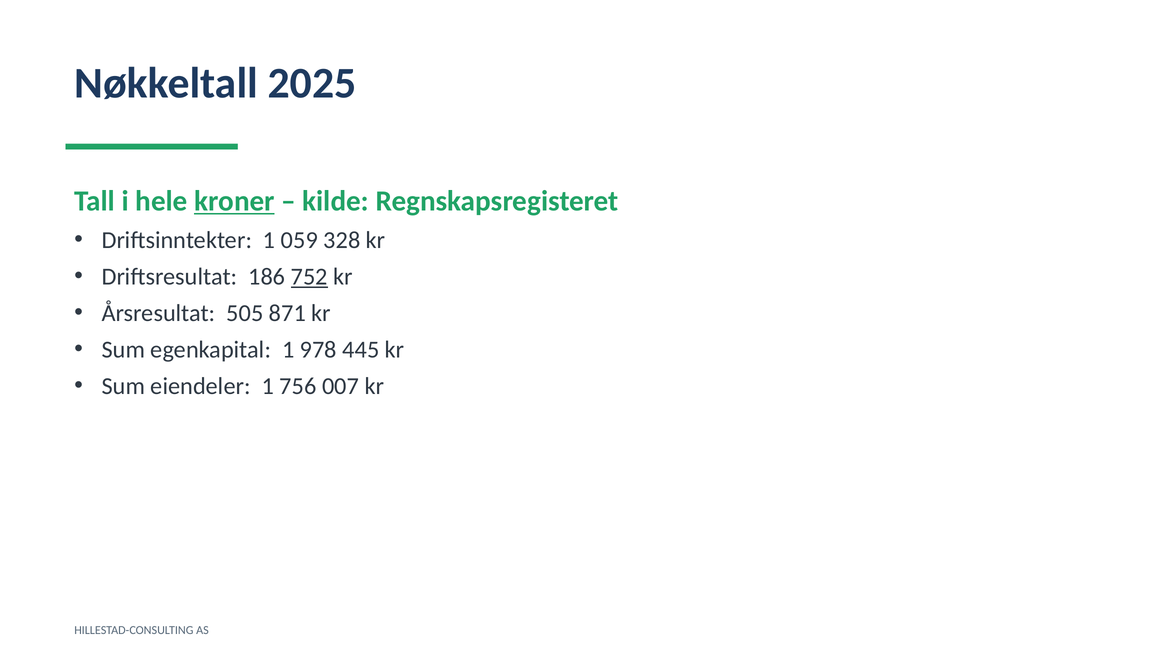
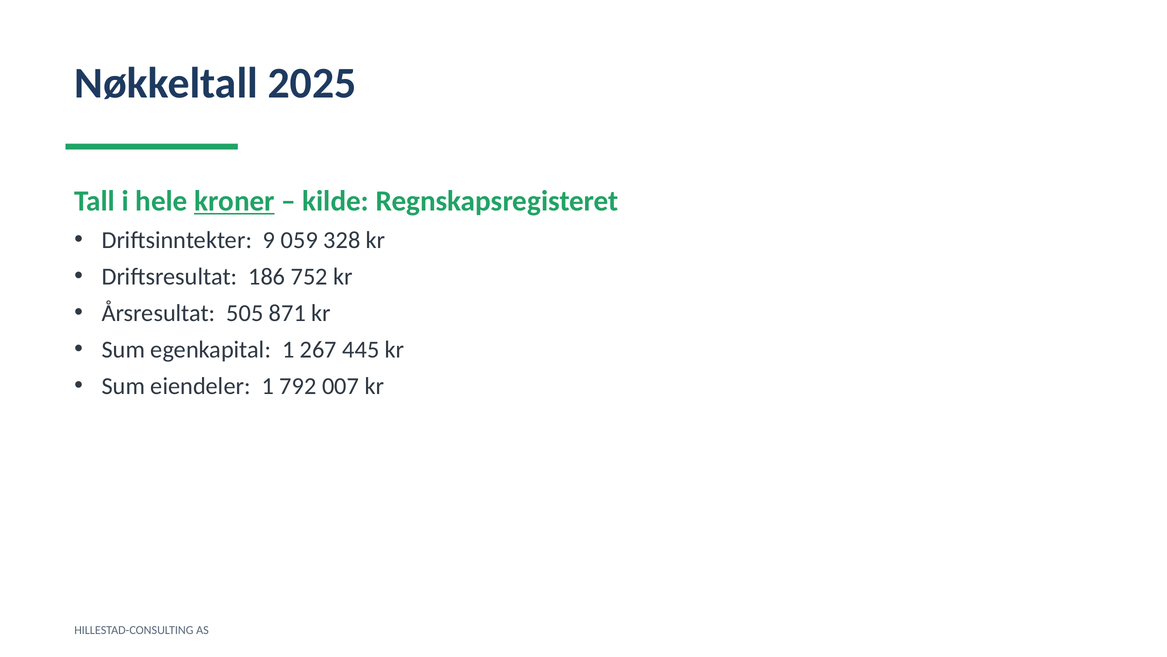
Driftsinntekter 1: 1 -> 9 (269, 240)
752 underline: present -> none (309, 276)
978: 978 -> 267 (318, 349)
756: 756 -> 792 (298, 386)
